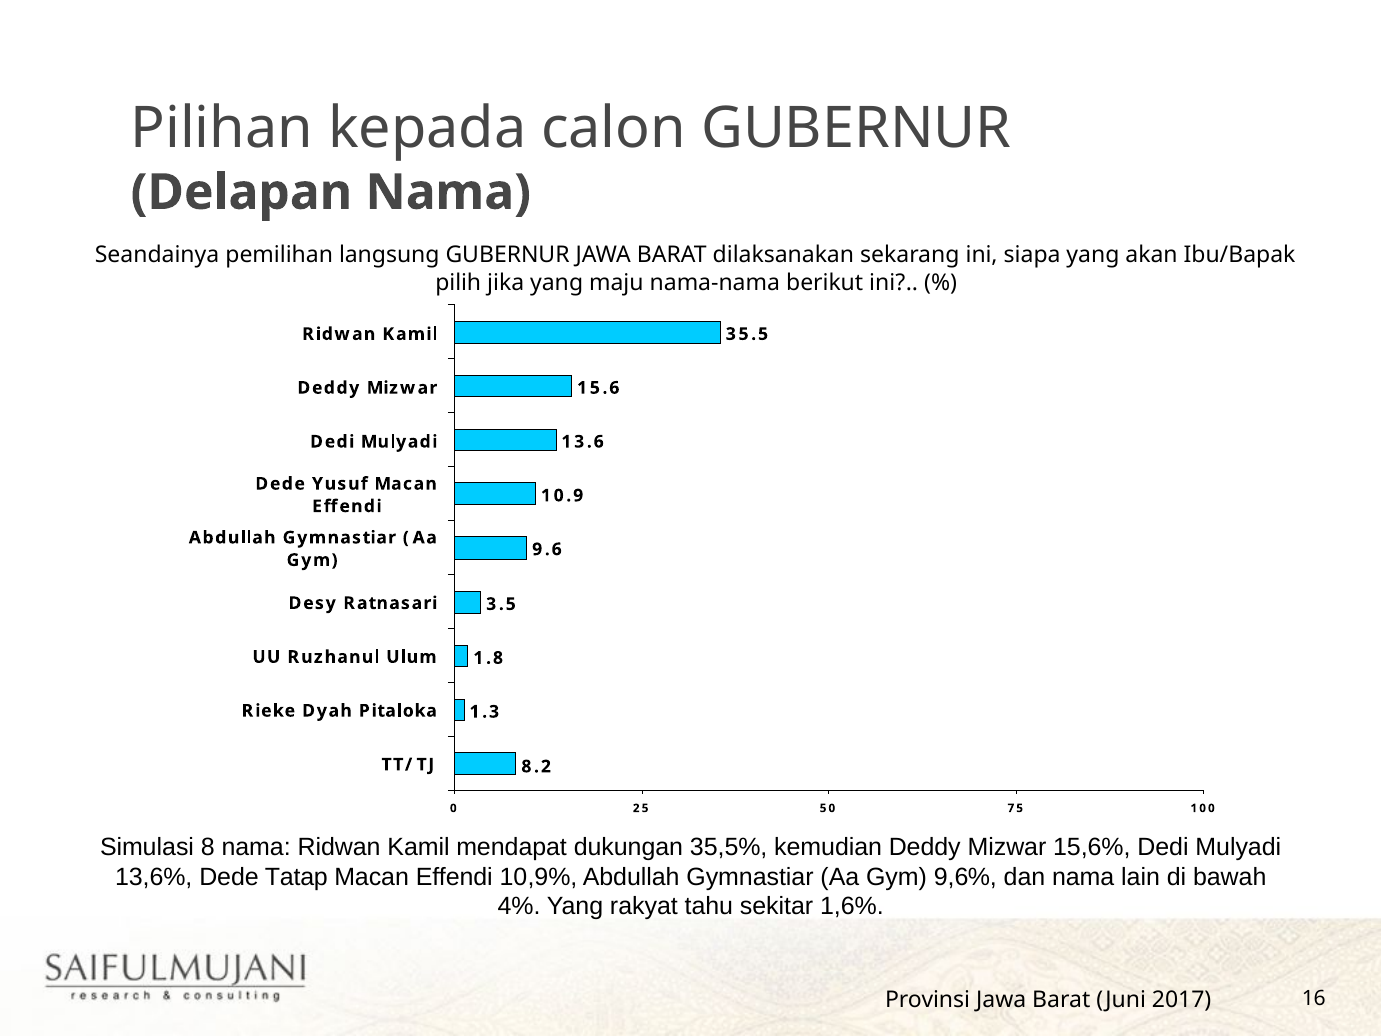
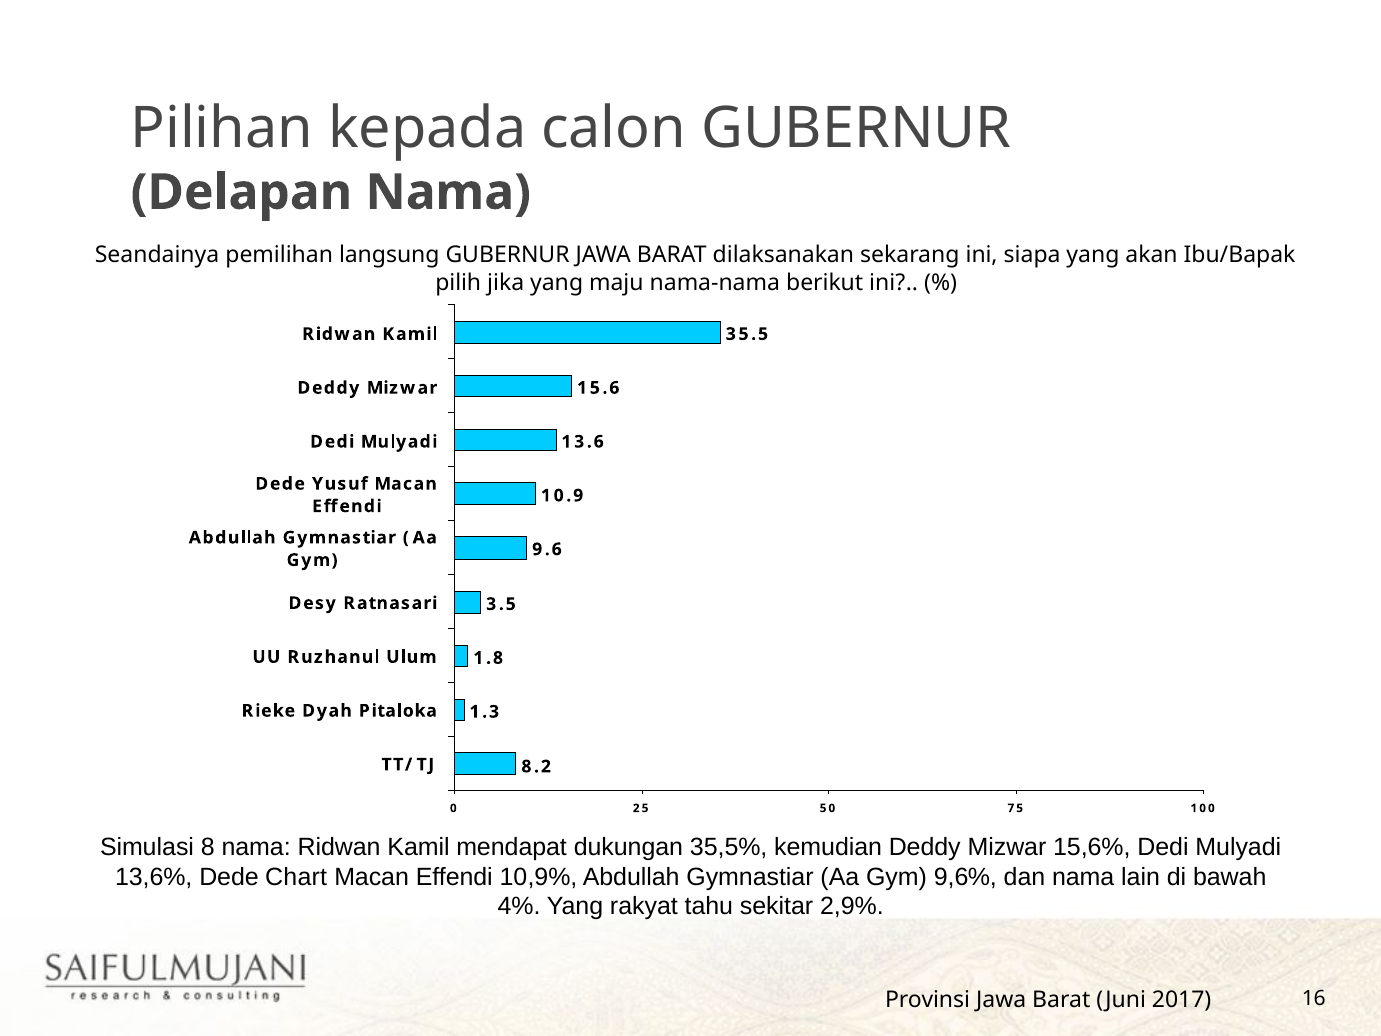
Tatap: Tatap -> Chart (296, 877)
1,6%: 1,6% -> 2,9% (852, 907)
